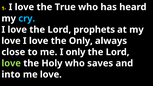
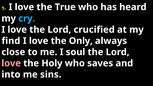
prophets: prophets -> crucified (94, 30)
love: love -> find (11, 41)
I only: only -> soul (75, 52)
love colour: light green -> pink (11, 63)
me love: love -> sins (51, 75)
